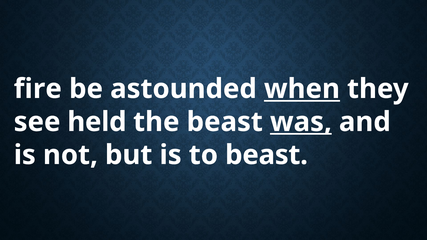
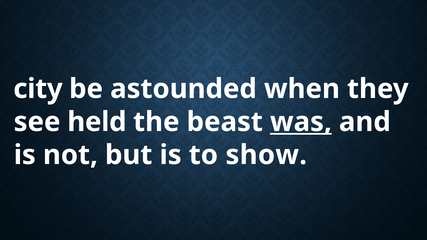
fire: fire -> city (38, 89)
when underline: present -> none (302, 89)
to beast: beast -> show (266, 155)
